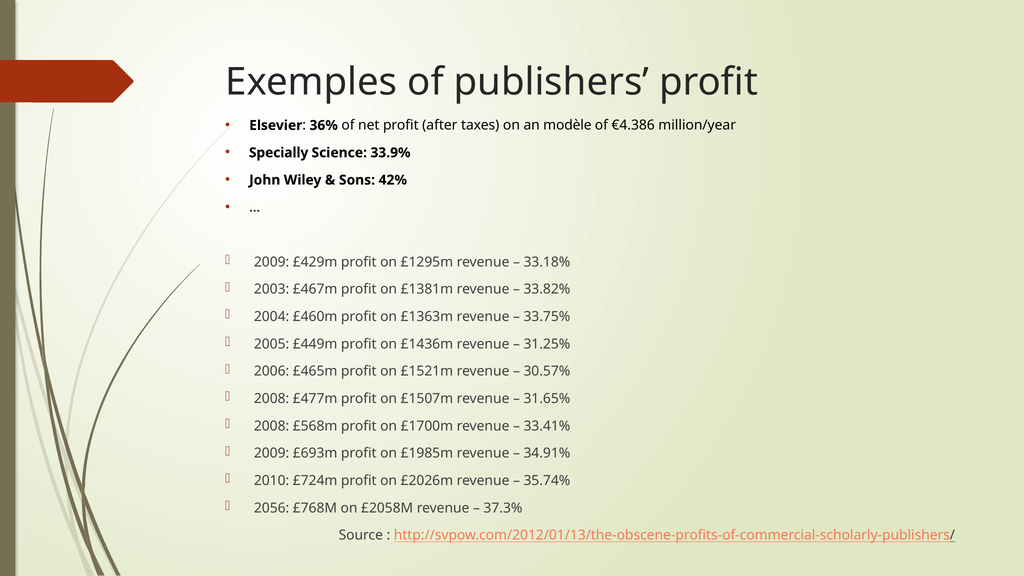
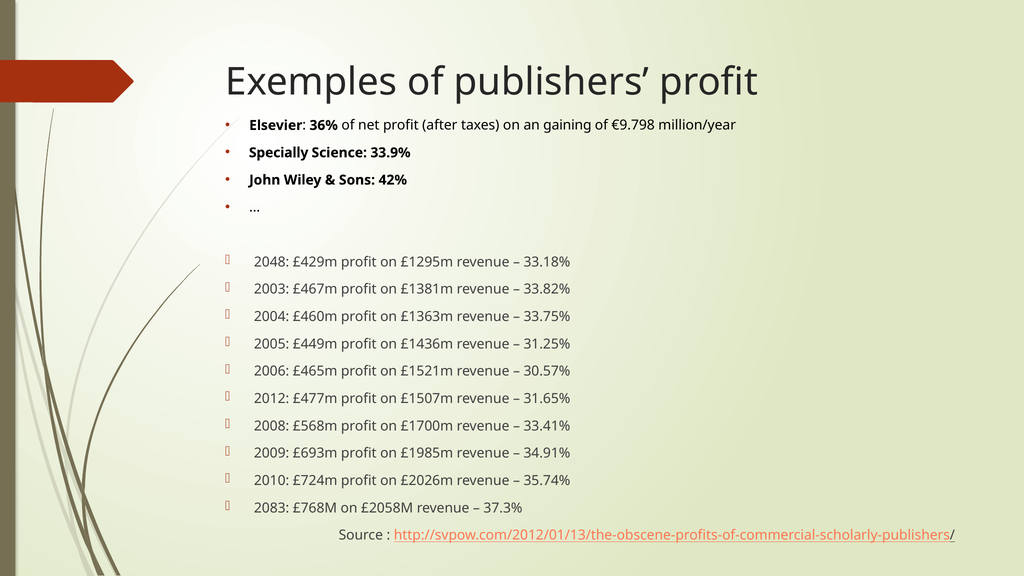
modèle: modèle -> gaining (567, 125)
€4.386: €4.386 -> €9.798 (633, 125)
2009: 2009 -> 2048 (272, 262)
2008: 2008 -> 2012 (272, 399)
2056: 2056 -> 2083 (272, 508)
